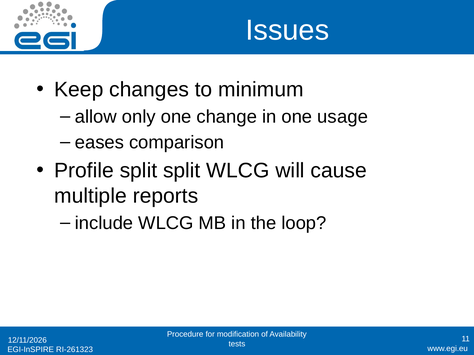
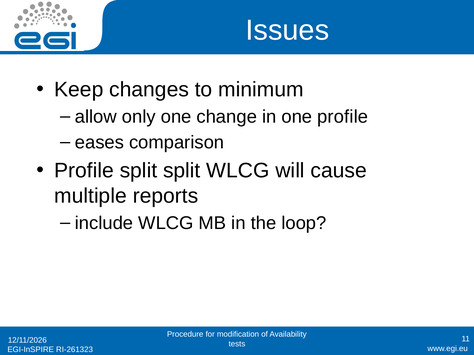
one usage: usage -> profile (343, 117)
